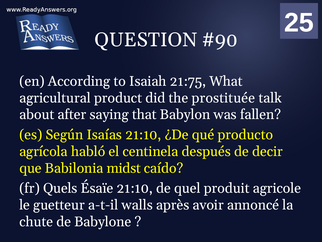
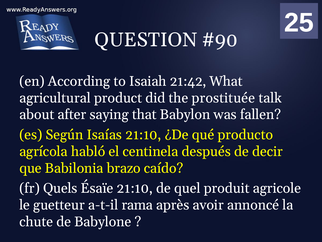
21:75: 21:75 -> 21:42 (188, 81)
midst: midst -> brazo (124, 168)
walls: walls -> rama (137, 205)
